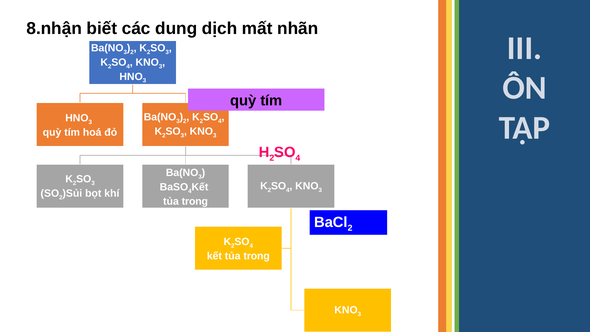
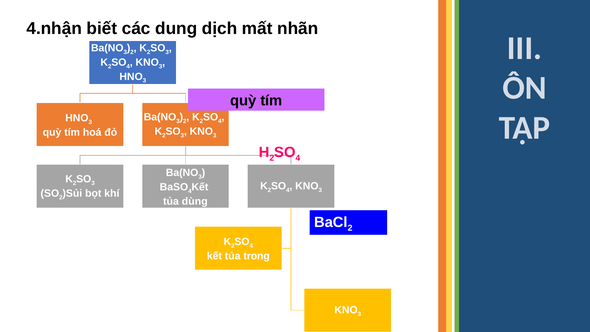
8.nhận: 8.nhận -> 4.nhận (54, 28)
trong: trong -> dùng (195, 201)
